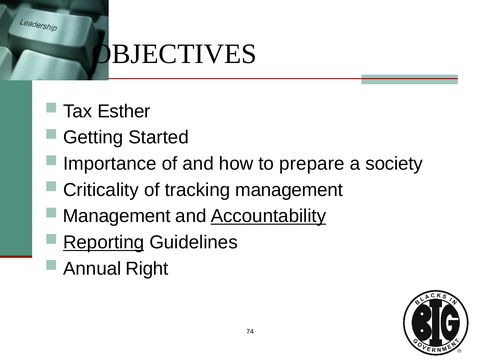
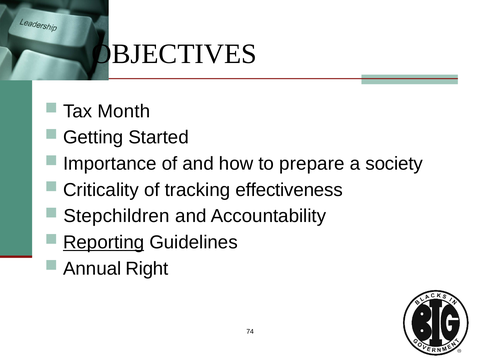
Esther: Esther -> Month (124, 111)
tracking management: management -> effectiveness (289, 190)
Management: Management -> Stepchildren (117, 216)
Accountability underline: present -> none (268, 216)
